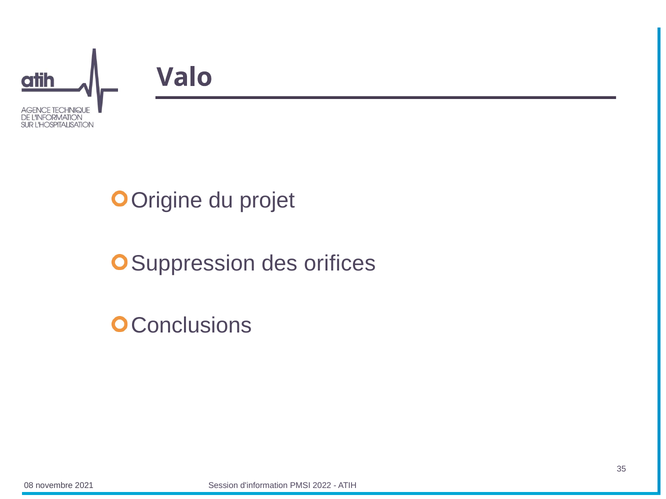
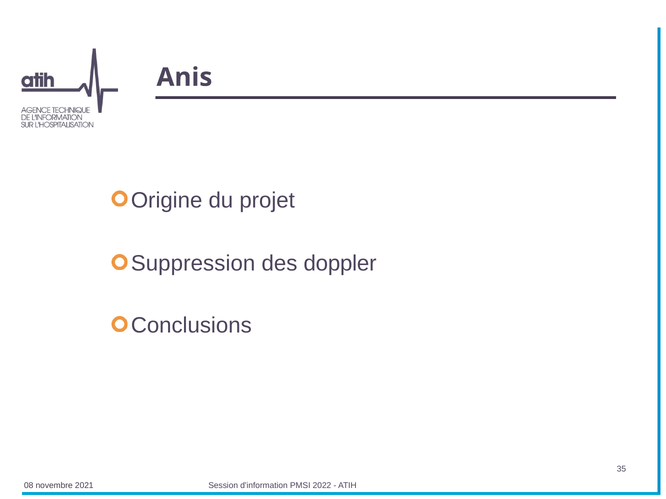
Valo: Valo -> Anis (184, 77)
orifices: orifices -> doppler (340, 264)
